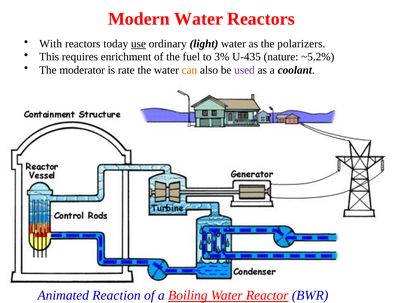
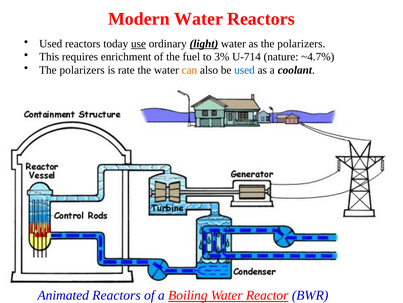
With: With -> Used (51, 44)
light underline: none -> present (204, 44)
U-435: U-435 -> U-714 (246, 57)
~5.2%: ~5.2% -> ~4.7% (318, 57)
moderator: moderator -> polarizers (82, 70)
used colour: purple -> blue (245, 70)
Animated Reaction: Reaction -> Reactors (116, 295)
